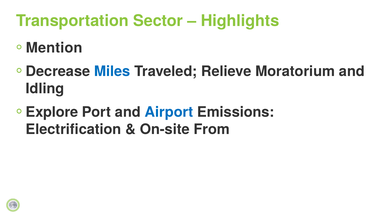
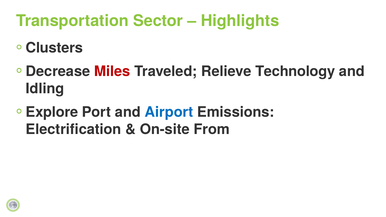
Mention: Mention -> Clusters (54, 48)
Miles colour: blue -> red (112, 71)
Moratorium: Moratorium -> Technology (295, 71)
